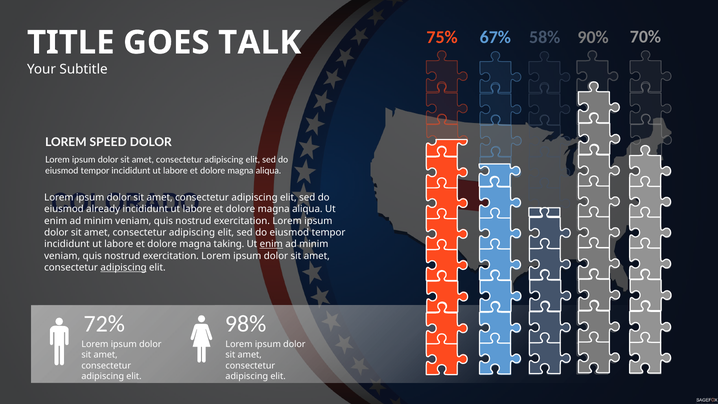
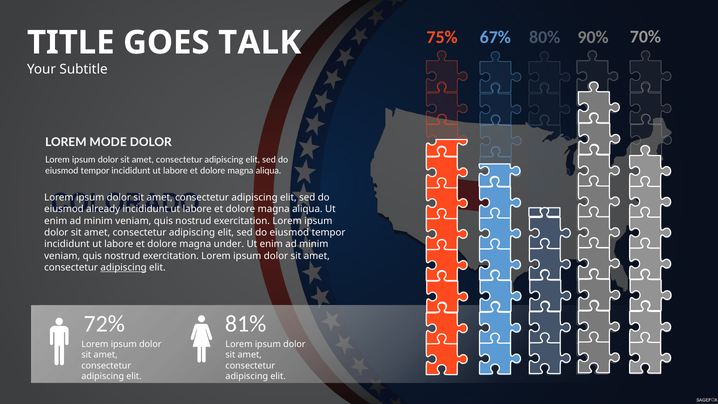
58%: 58% -> 80% (545, 38)
SPEED: SPEED -> MODE (108, 142)
taking: taking -> under (229, 244)
enim underline: present -> none (271, 244)
98%: 98% -> 81% (246, 324)
